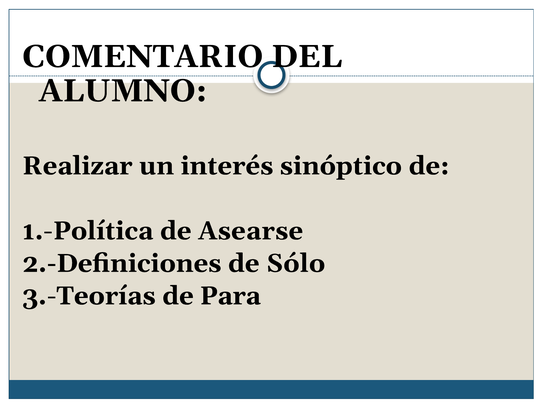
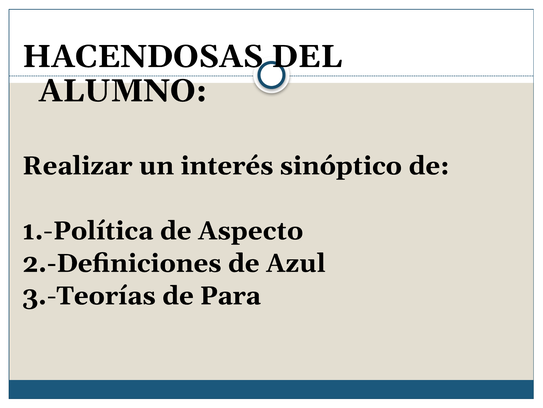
COMENTARIO: COMENTARIO -> HACENDOSAS (143, 56)
Asearse: Asearse -> Aspecto (251, 230)
Sólo: Sólo -> Azul (296, 263)
